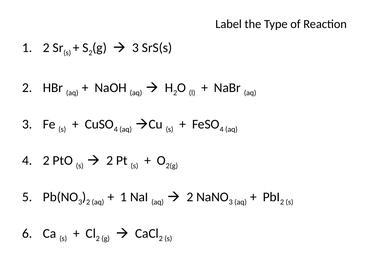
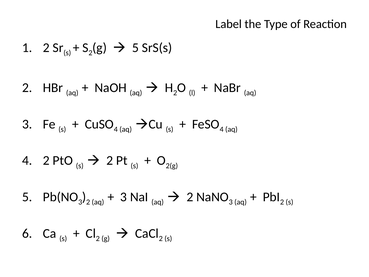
3: 3 -> 5 (136, 48)
1: 1 -> 3 (124, 197)
